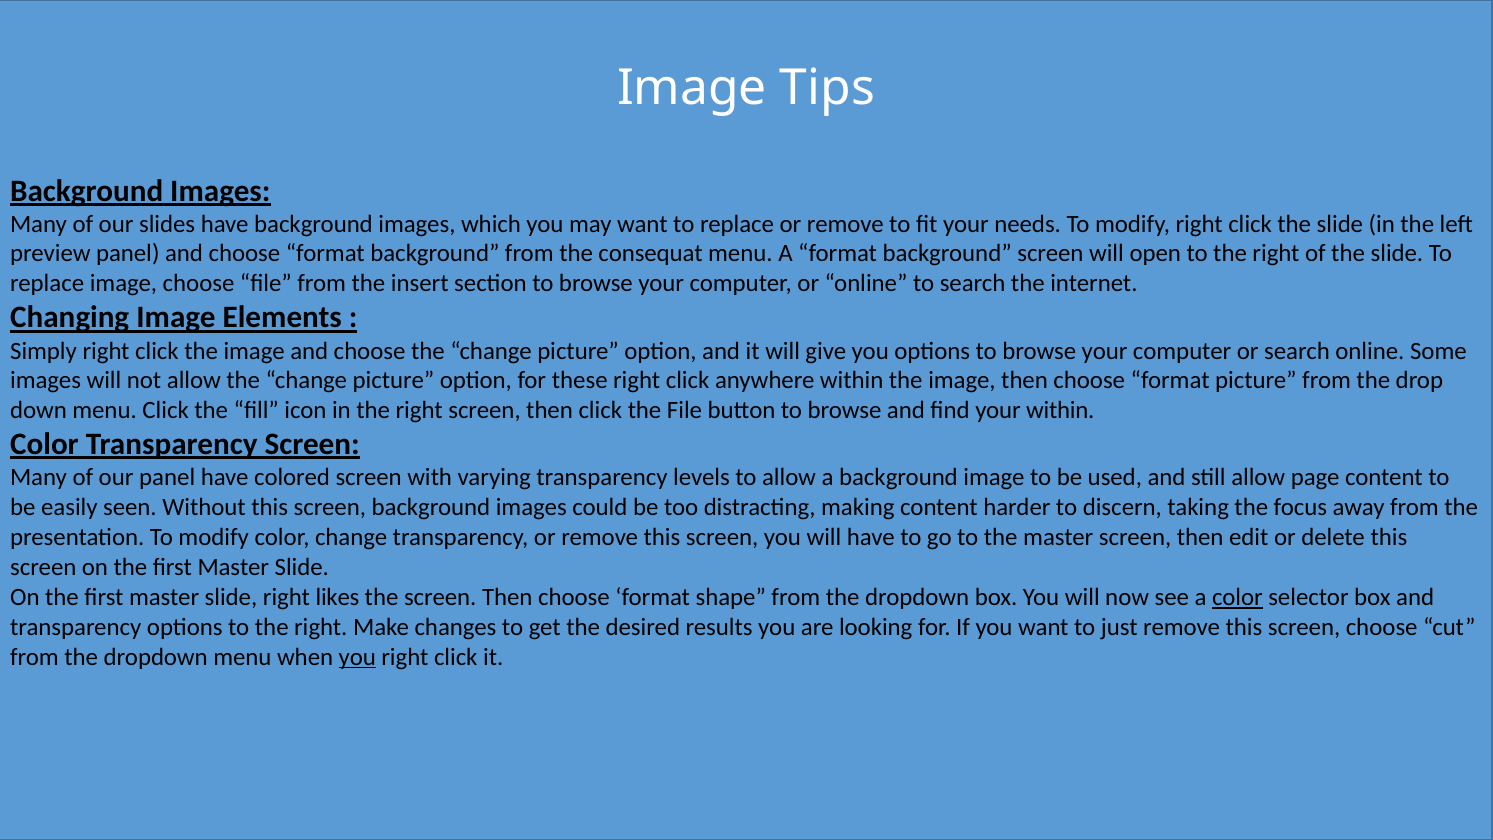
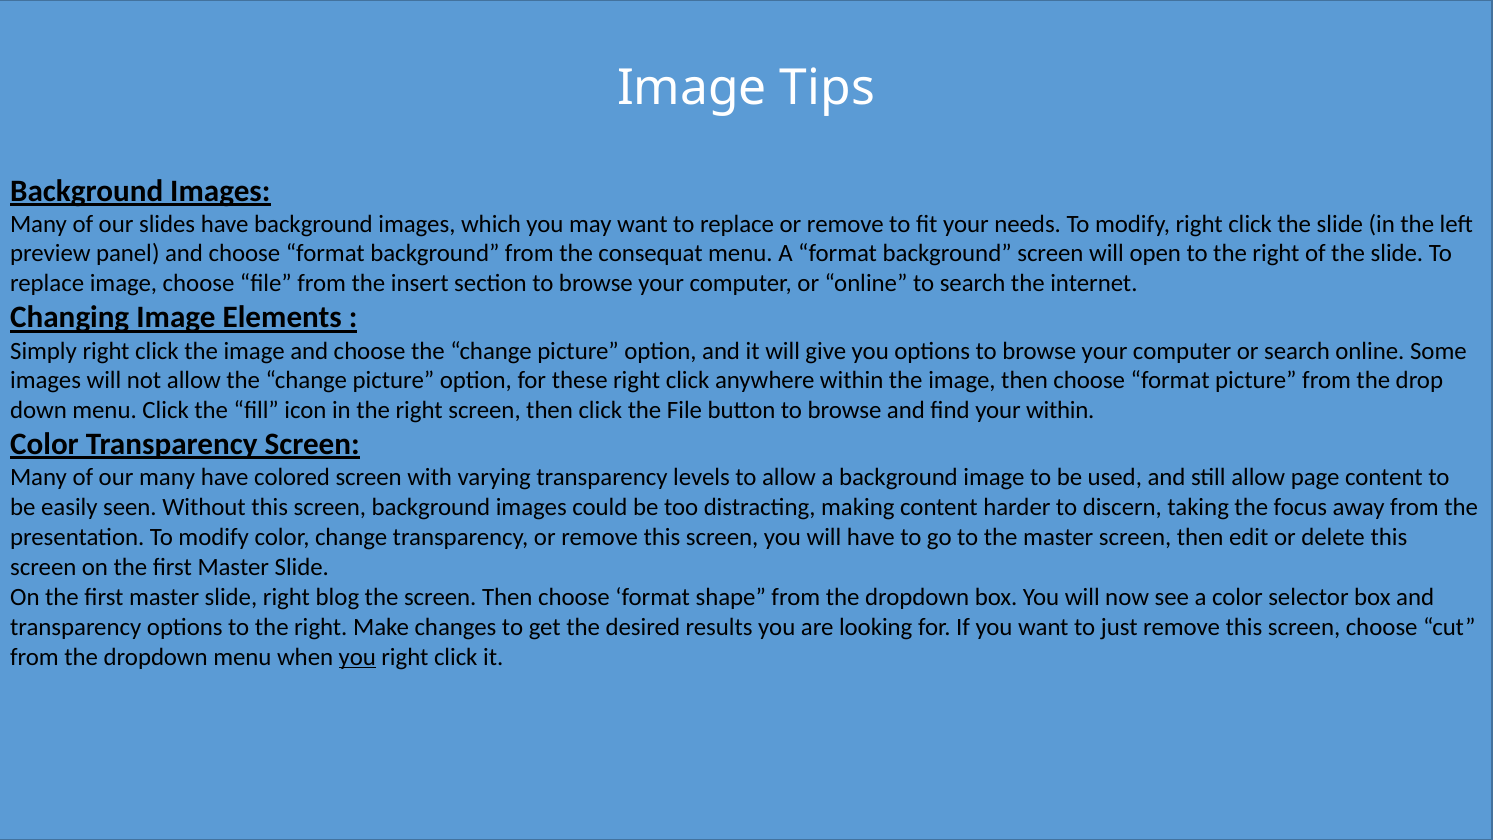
our panel: panel -> many (167, 478)
likes: likes -> blog (337, 597)
color underline: present -> none (1237, 597)
